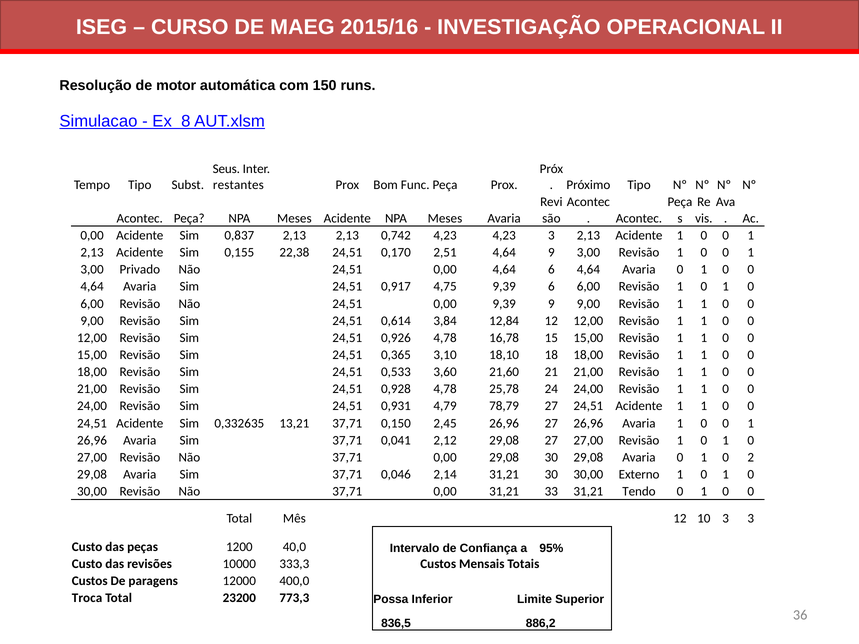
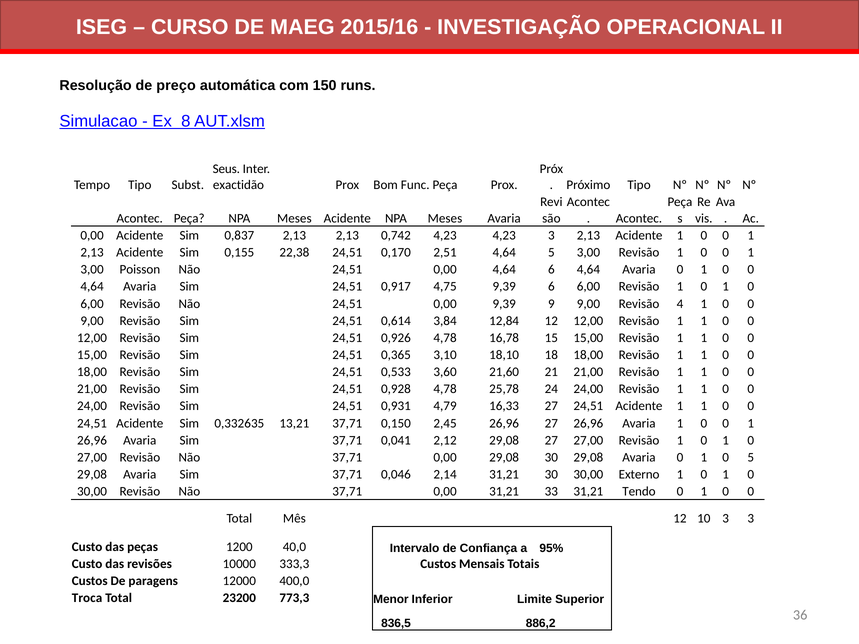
motor: motor -> preço (176, 85)
restantes: restantes -> exactidão (238, 185)
4,64 9: 9 -> 5 (551, 253)
Privado: Privado -> Poisson (140, 270)
9,00 Revisão 1: 1 -> 4 (680, 304)
78,79: 78,79 -> 16,33 (504, 406)
0 2: 2 -> 5 (751, 458)
Possa: Possa -> Menor (391, 600)
